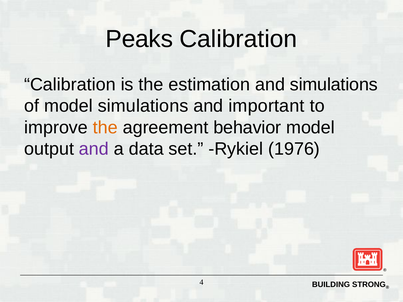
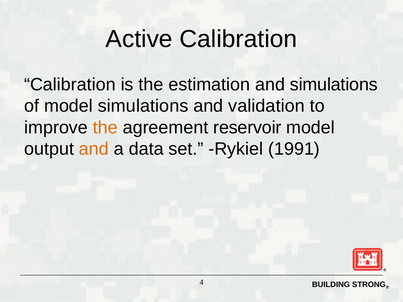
Peaks: Peaks -> Active (139, 39)
important: important -> validation (267, 106)
behavior: behavior -> reservoir (247, 128)
and colour: purple -> orange (94, 149)
1976: 1976 -> 1991 (294, 149)
